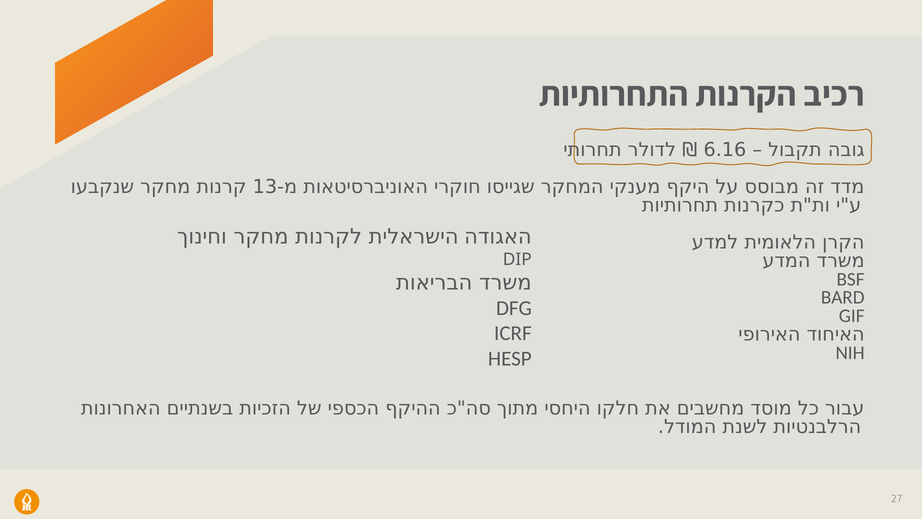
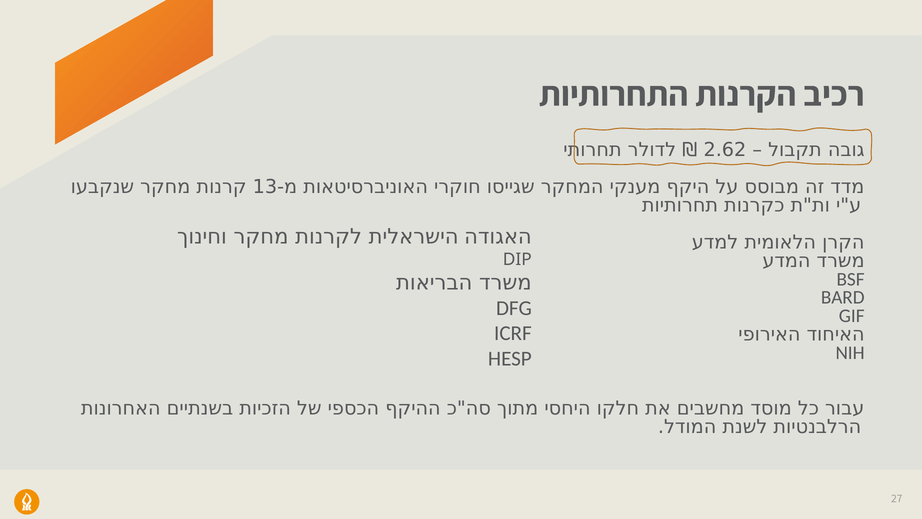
6.16: 6.16 -> 2.62 (725, 150)
